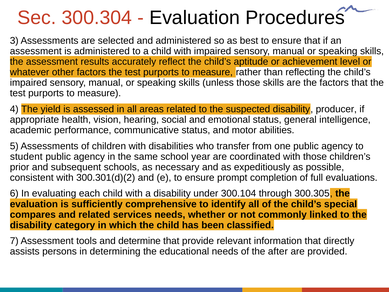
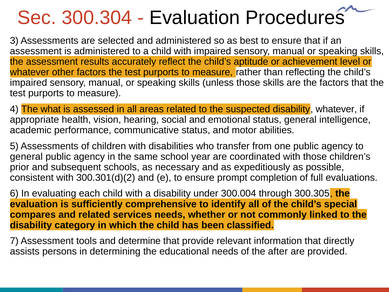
yield: yield -> what (51, 109)
disability producer: producer -> whatever (336, 109)
student: student -> general (26, 156)
300.104: 300.104 -> 300.004 (239, 193)
